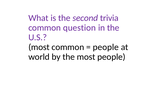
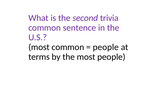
question: question -> sentence (80, 28)
world: world -> terms (39, 57)
